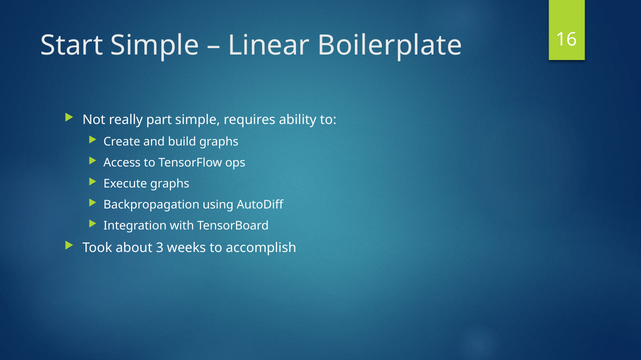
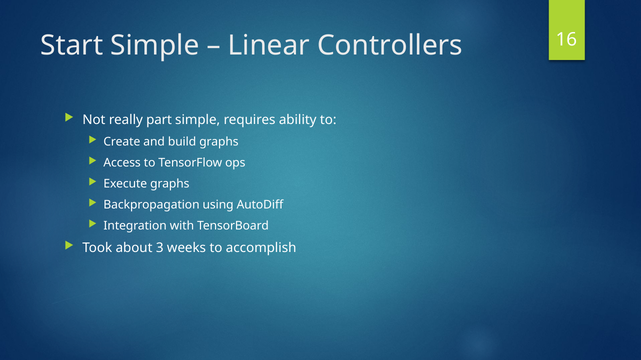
Boilerplate: Boilerplate -> Controllers (390, 46)
